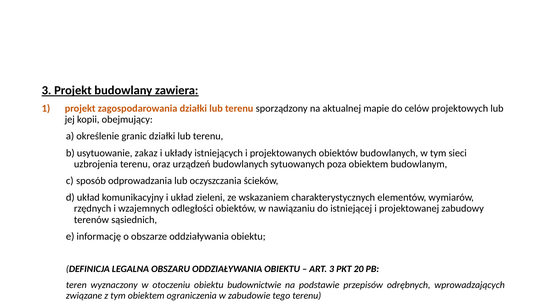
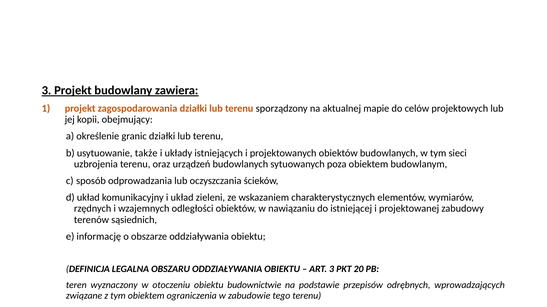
zakaz: zakaz -> także (146, 153)
